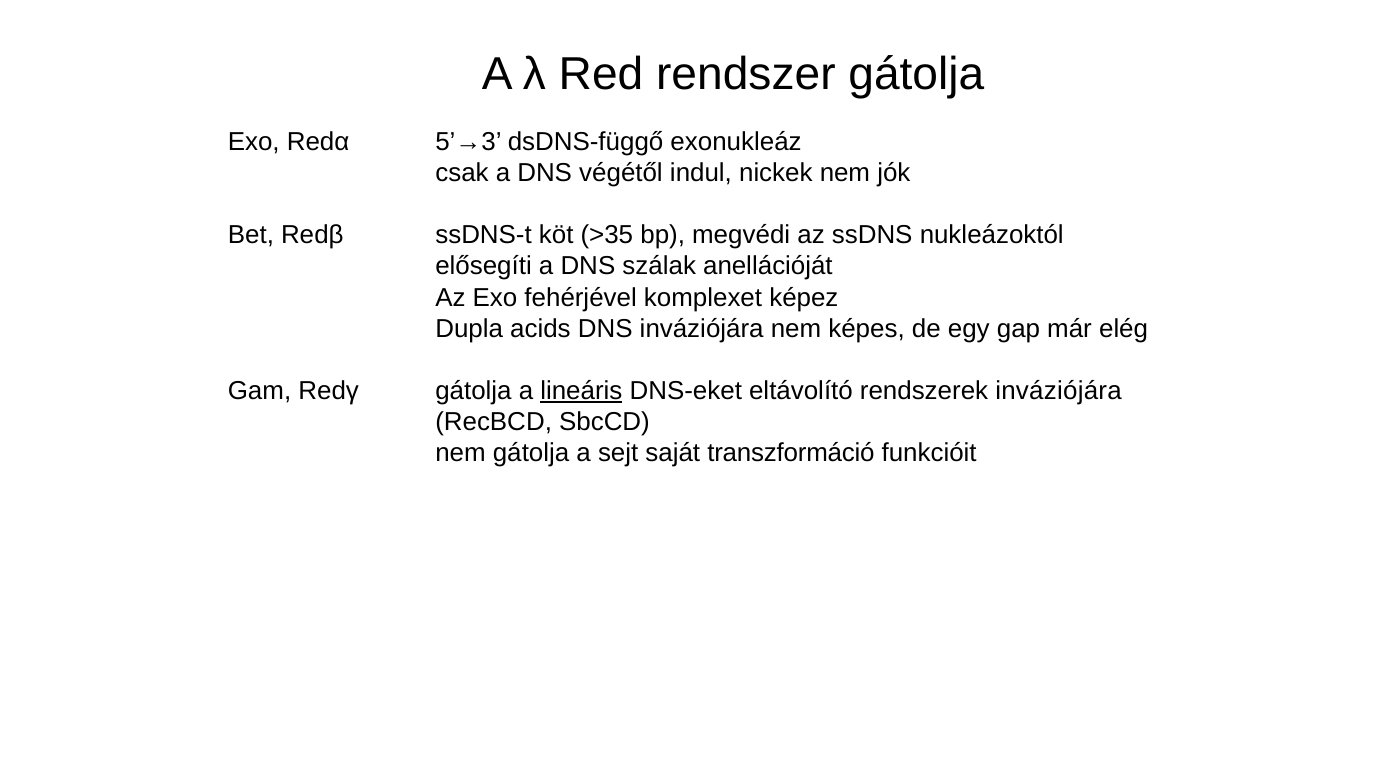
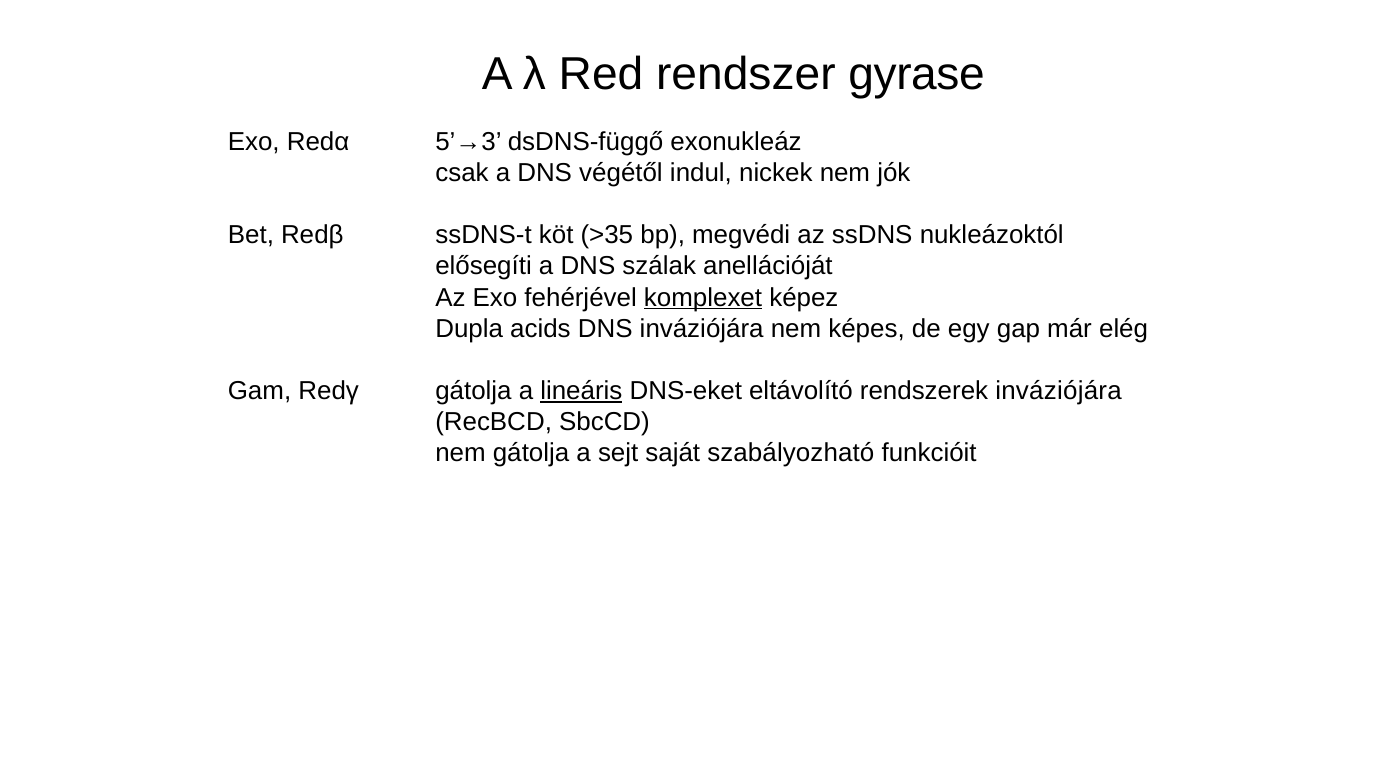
rendszer gátolja: gátolja -> gyrase (917, 74)
komplexet underline: none -> present (703, 297)
transzformáció: transzformáció -> szabályozható (791, 453)
